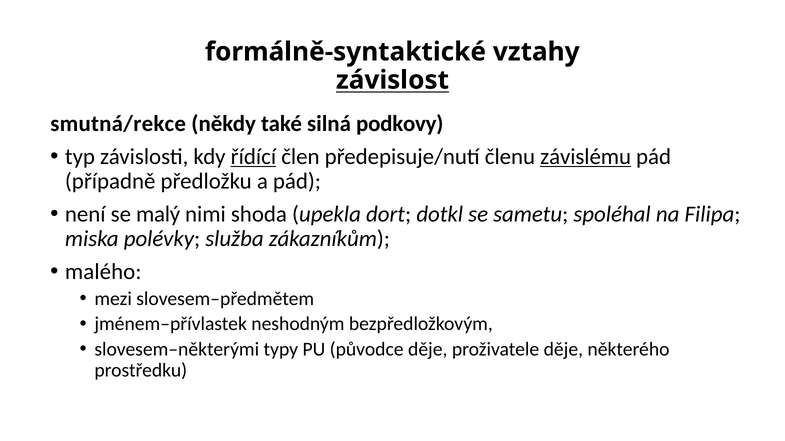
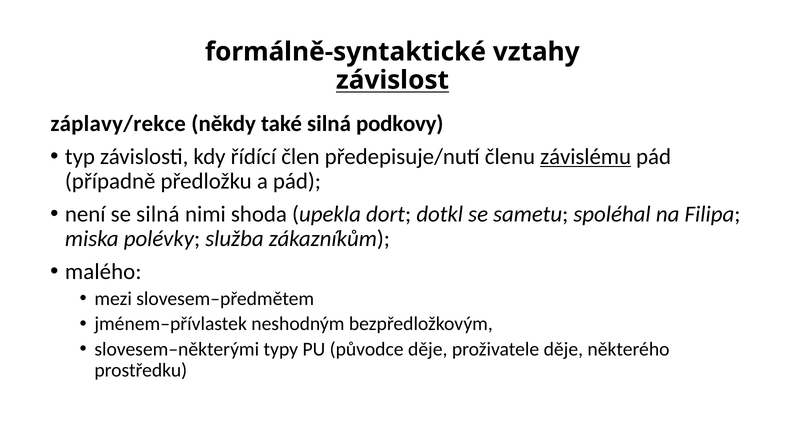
smutná/rekce: smutná/rekce -> záplavy/rekce (118, 124)
řídící underline: present -> none (253, 157)
se malý: malý -> silná (158, 214)
